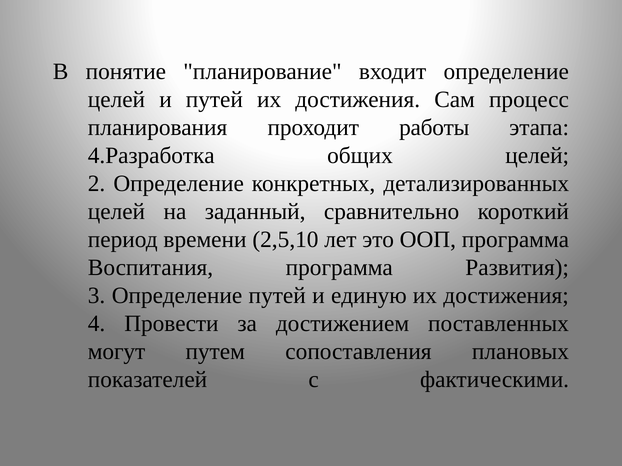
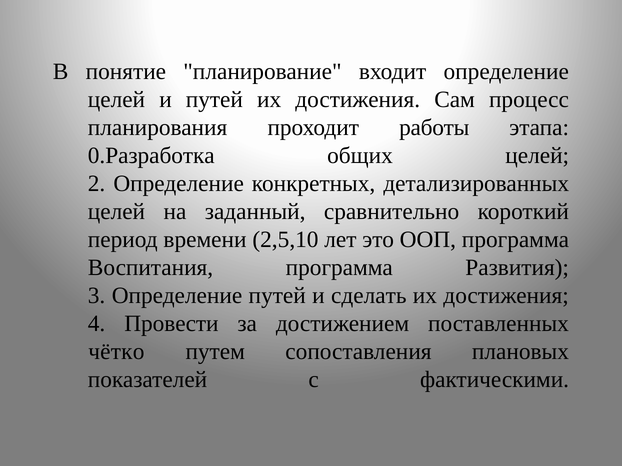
4.Разработка: 4.Разработка -> 0.Разработка (151, 156)
единую: единую -> сделать (369, 296)
могут: могут -> чётко (116, 352)
